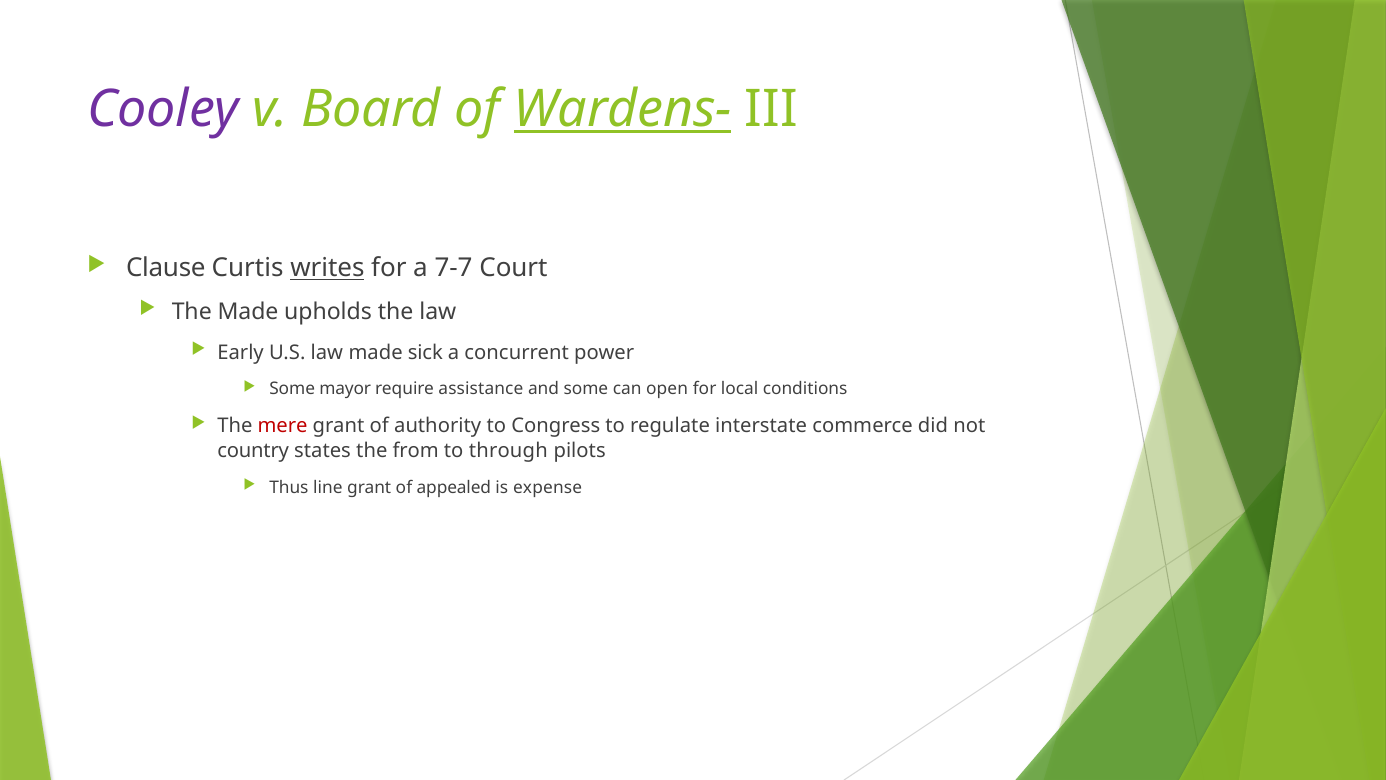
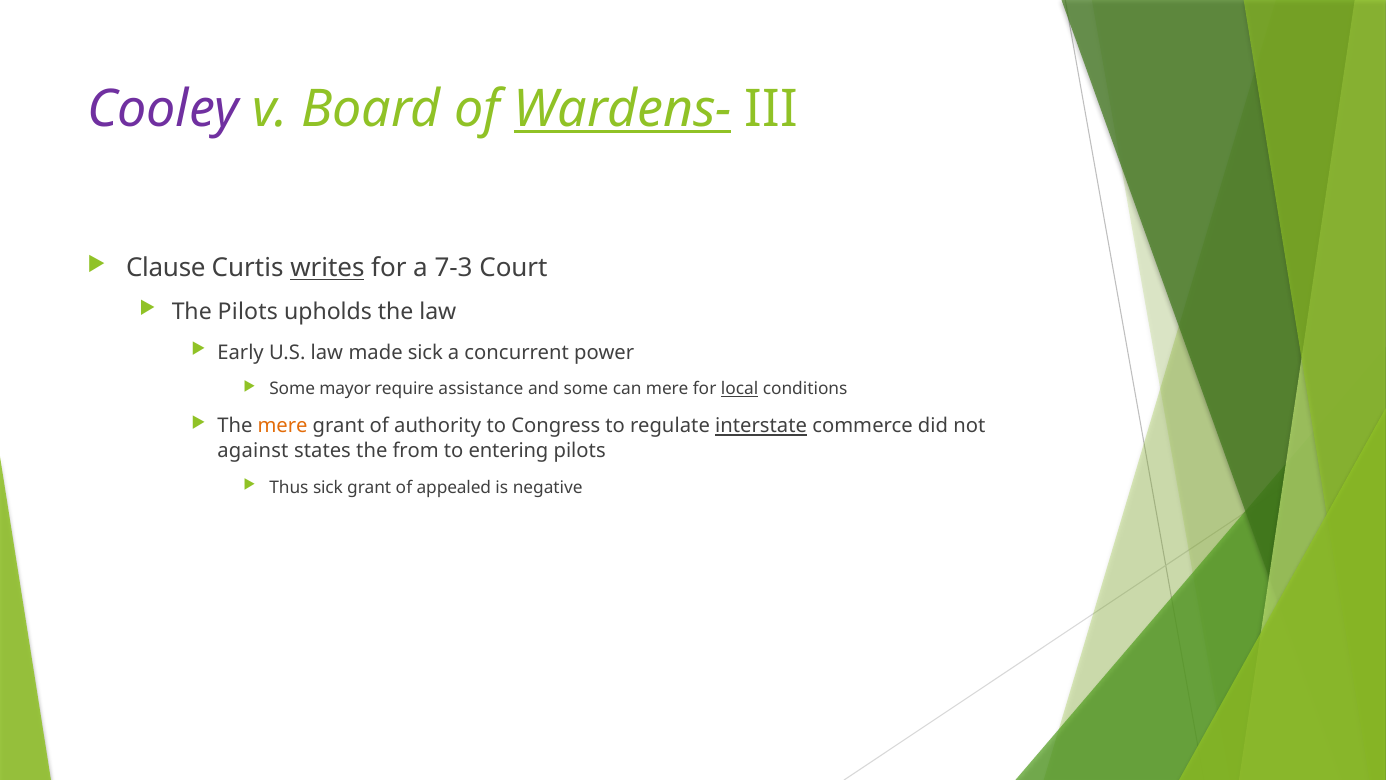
7-7: 7-7 -> 7-3 (454, 268)
The Made: Made -> Pilots (248, 312)
can open: open -> mere (667, 389)
local underline: none -> present (740, 389)
mere colour: red -> orange (283, 426)
interstate underline: none -> present (761, 426)
country: country -> against (253, 450)
through: through -> entering (509, 450)
Thus line: line -> sick (328, 487)
expense: expense -> negative (548, 487)
